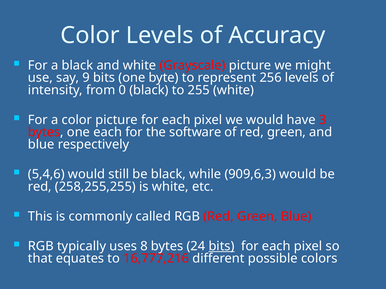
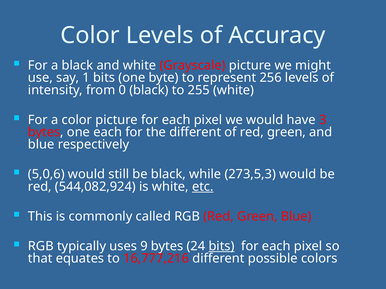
9: 9 -> 1 (86, 78)
the software: software -> different (195, 132)
5,4,6: 5,4,6 -> 5,0,6 (46, 175)
909,6,3: 909,6,3 -> 273,5,3 (250, 175)
258,255,255: 258,255,255 -> 544,082,924 (95, 187)
etc underline: none -> present (203, 187)
8: 8 -> 9 (144, 247)
